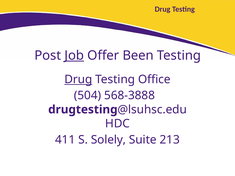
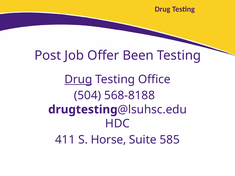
Job underline: present -> none (74, 56)
568-3888: 568-3888 -> 568-8188 (130, 96)
Solely: Solely -> Horse (108, 140)
213: 213 -> 585 (170, 140)
